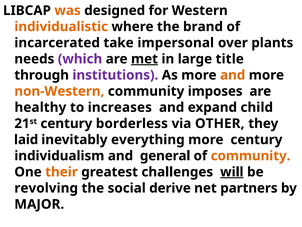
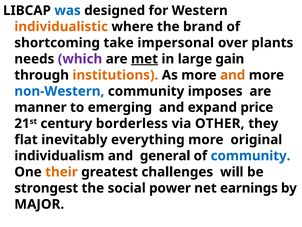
was colour: orange -> blue (68, 11)
incarcerated: incarcerated -> shortcoming (57, 43)
title: title -> gain (230, 59)
institutions colour: purple -> orange (115, 75)
non-Western colour: orange -> blue (59, 91)
healthy: healthy -> manner (40, 107)
increases: increases -> emerging (120, 107)
child: child -> price (257, 107)
laid: laid -> flat (26, 139)
more century: century -> original (256, 139)
community colour: orange -> blue (251, 155)
will underline: present -> none (232, 172)
revolving: revolving -> strongest (46, 188)
derive: derive -> power (170, 188)
partners: partners -> earnings (249, 188)
